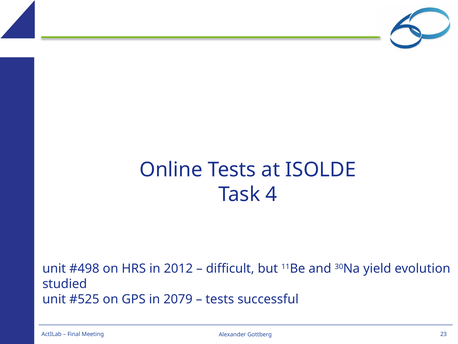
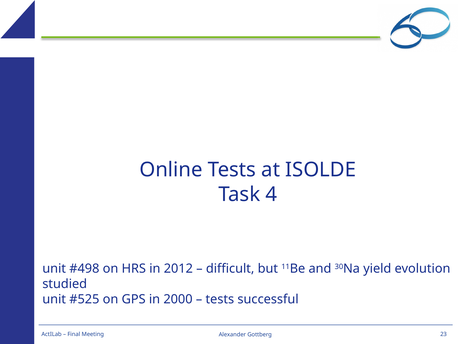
2079: 2079 -> 2000 (178, 299)
